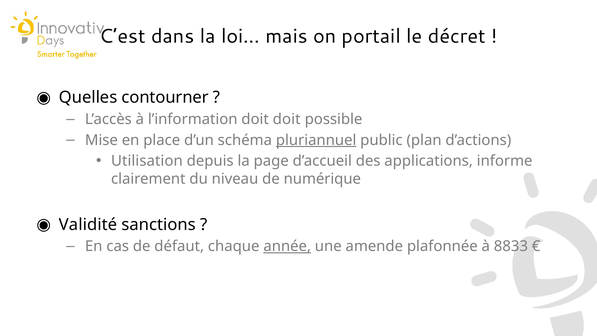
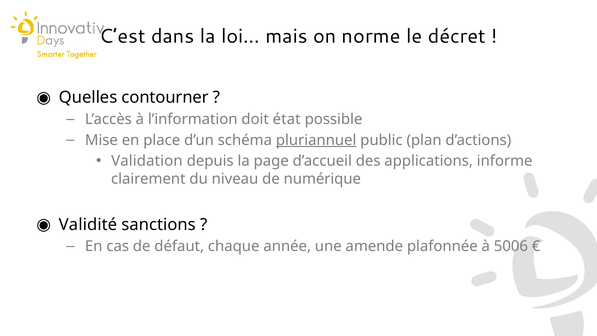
portail: portail -> norme (371, 36)
doit doit: doit -> état (287, 119)
Utilisation: Utilisation -> Validation (147, 161)
année underline: present -> none (287, 246)
8833: 8833 -> 5006 (511, 246)
